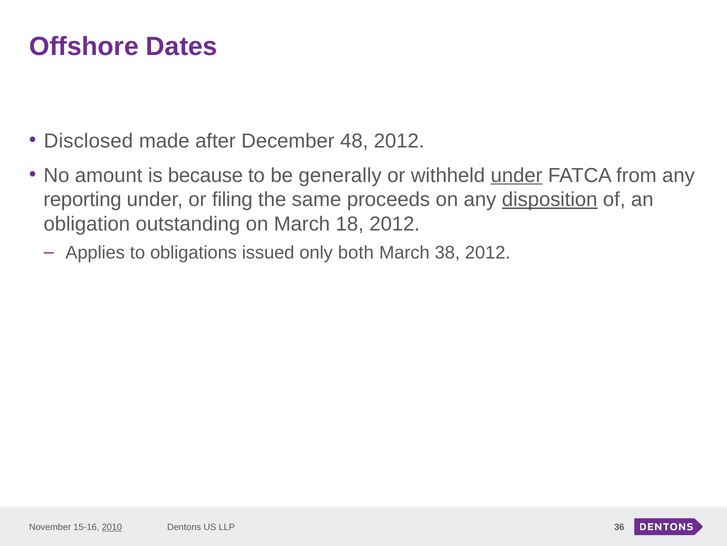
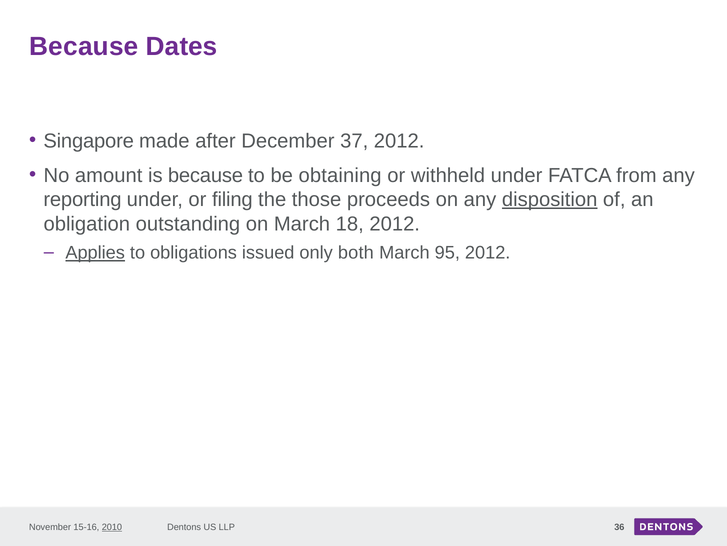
Offshore: Offshore -> Because (84, 47)
Disclosed: Disclosed -> Singapore (89, 141)
48: 48 -> 37 (354, 141)
generally: generally -> obtaining (340, 175)
under underline: present -> none (517, 175)
same: same -> those (317, 199)
Applies underline: none -> present (95, 253)
38: 38 -> 95 (447, 253)
